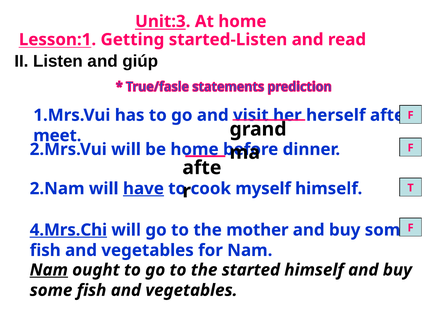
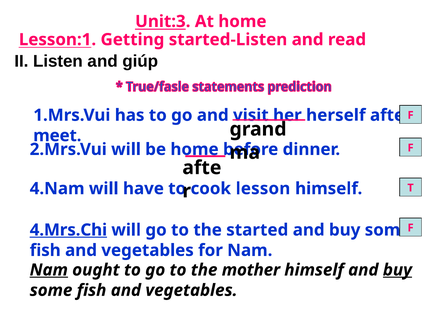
2.Nam: 2.Nam -> 4.Nam (57, 189)
have underline: present -> none (143, 189)
myself: myself -> lesson (263, 189)
mother: mother -> started (257, 230)
started: started -> mother (251, 270)
buy underline: none -> present (397, 270)
